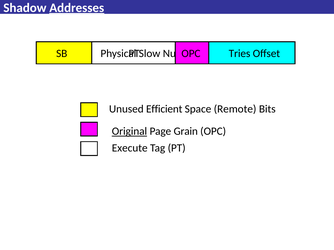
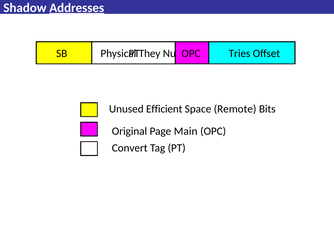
Slow: Slow -> They (150, 54)
Original underline: present -> none (129, 132)
Grain: Grain -> Main (186, 132)
Execute: Execute -> Convert (130, 148)
